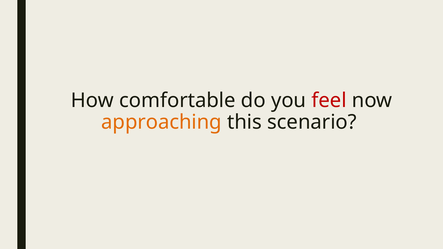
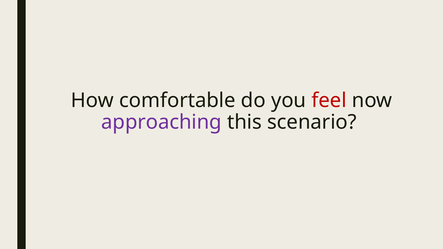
approaching colour: orange -> purple (162, 122)
